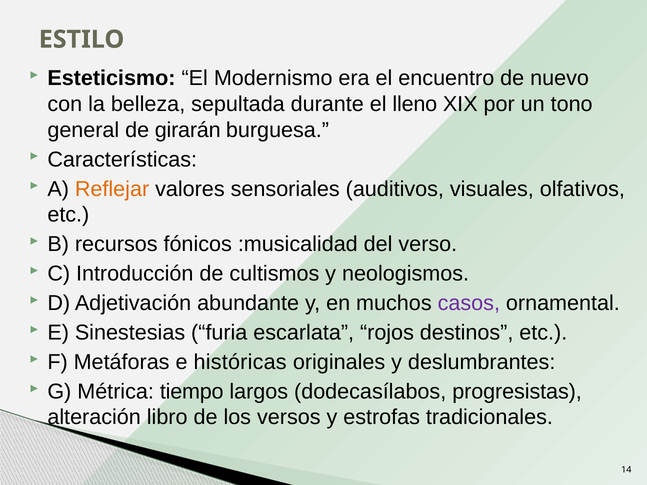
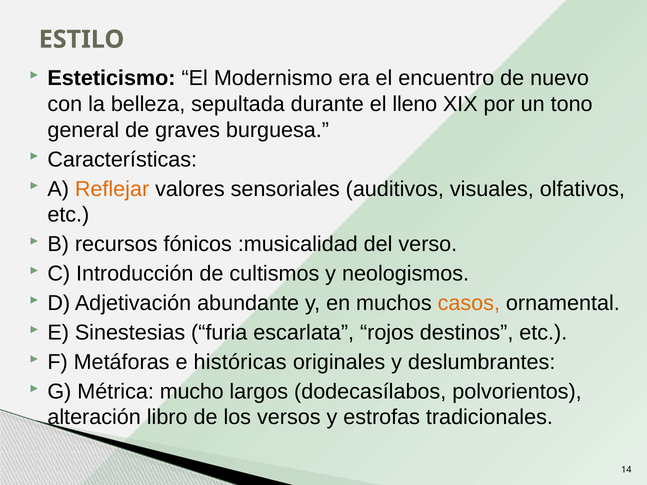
girarán: girarán -> graves (188, 130)
casos colour: purple -> orange (469, 303)
tiempo: tiempo -> mucho (192, 392)
progresistas: progresistas -> polvorientos (517, 392)
